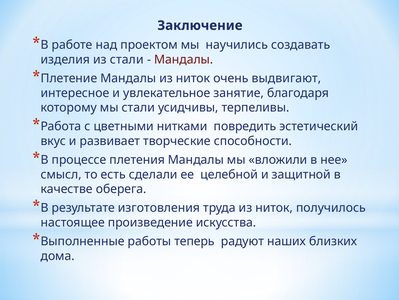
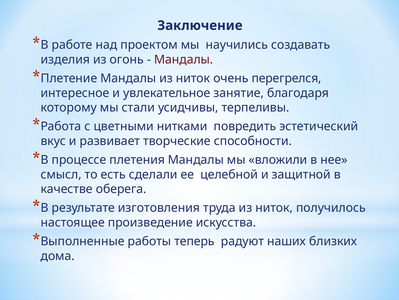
из стали: стали -> огонь (127, 59)
выдвигают: выдвигают -> перегрелся (287, 78)
